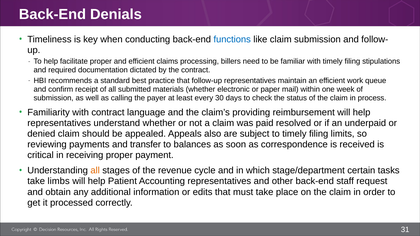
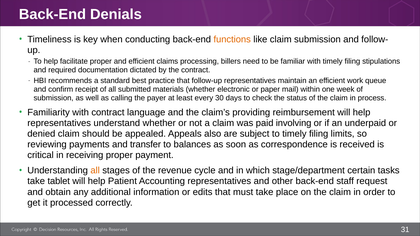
functions colour: blue -> orange (232, 39)
resolved: resolved -> involving (294, 123)
limbs: limbs -> tablet (59, 181)
